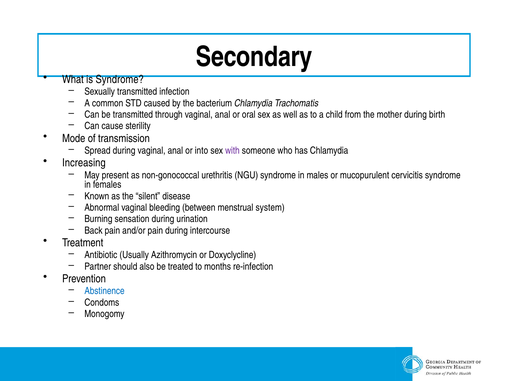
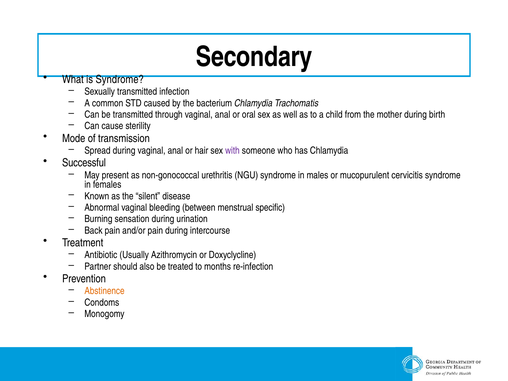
into: into -> hair (202, 151)
Increasing: Increasing -> Successful (84, 163)
system: system -> specific (270, 208)
Abstinence colour: blue -> orange (104, 291)
